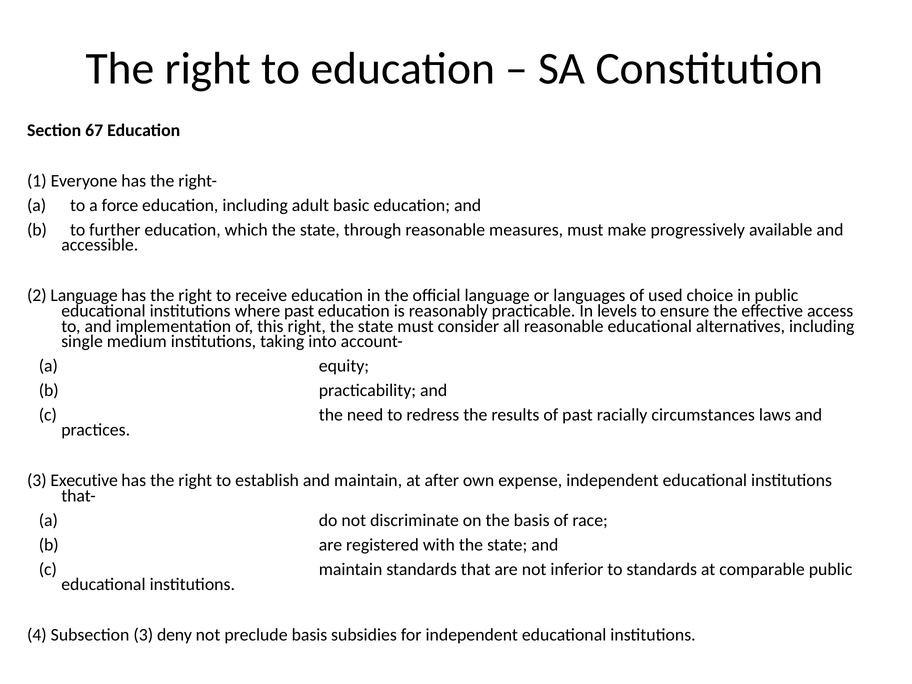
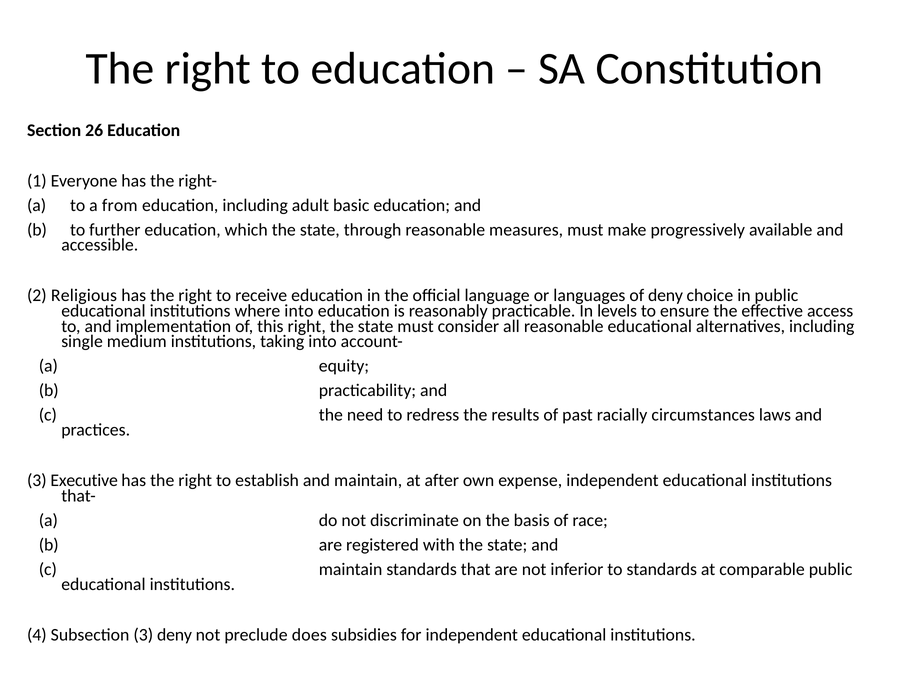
67: 67 -> 26 (94, 130)
force: force -> from (120, 205)
2 Language: Language -> Religious (84, 296)
of used: used -> deny (665, 296)
where past: past -> into (299, 311)
preclude basis: basis -> does (309, 635)
